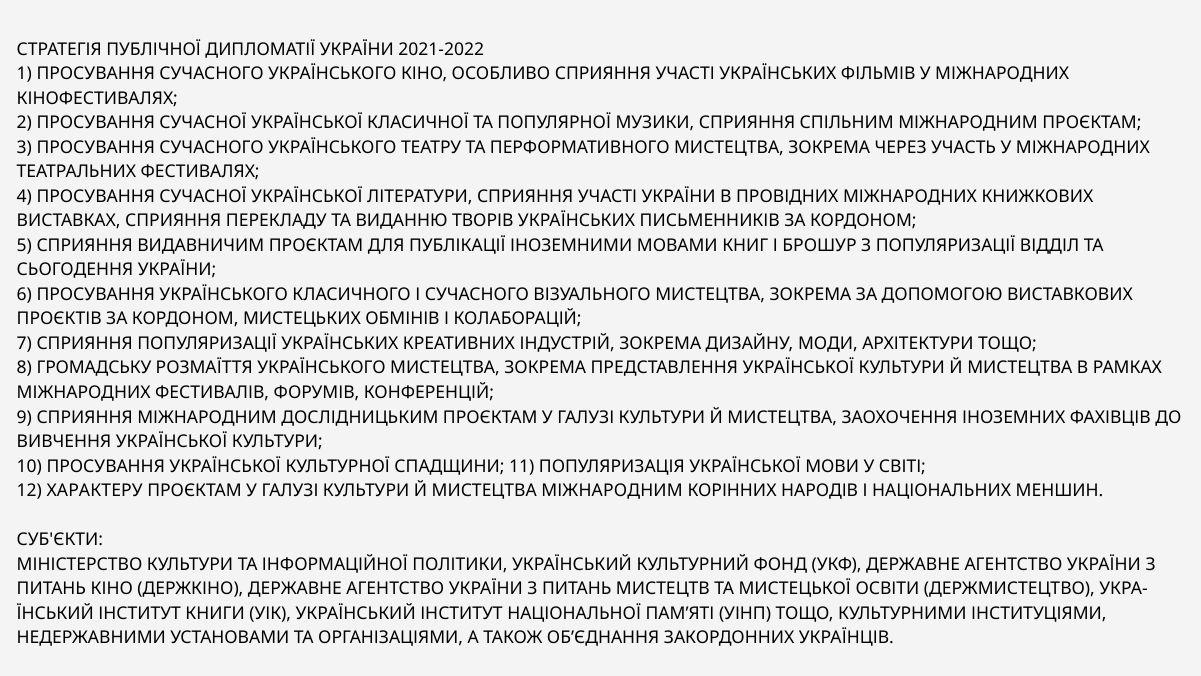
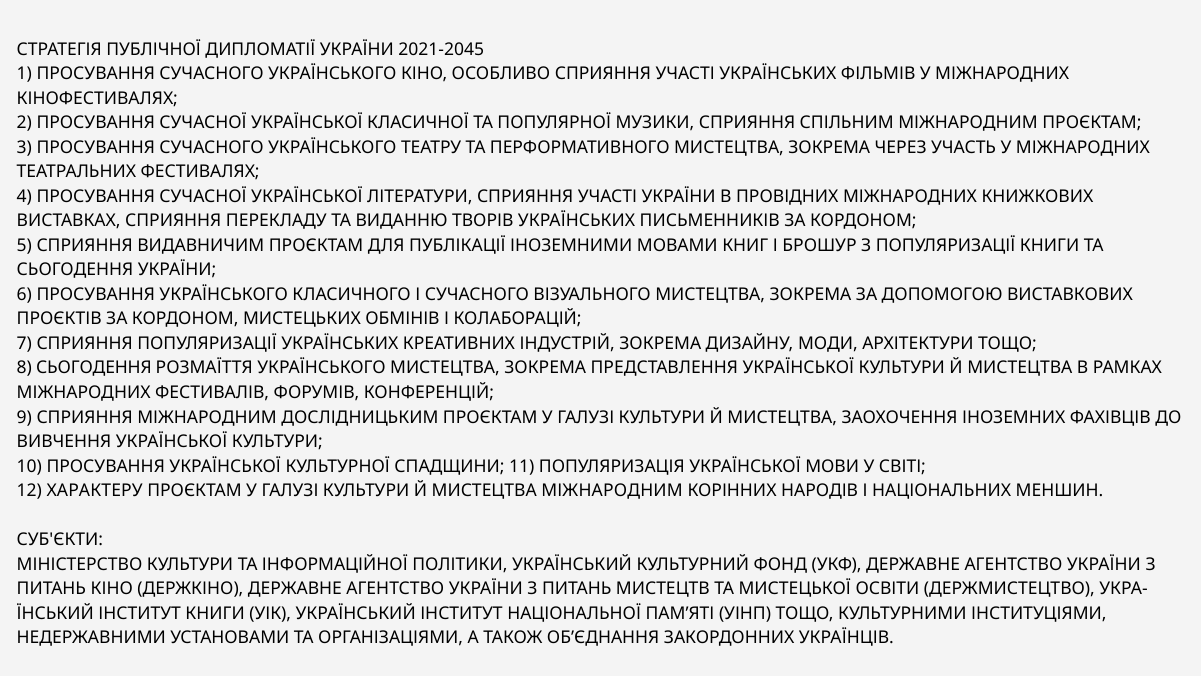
2021-2022: 2021-2022 -> 2021-2045 (441, 49)
ПОПУЛЯРИЗАЦІЇ ВІДДІЛ: ВІДДІЛ -> КНИГИ (1050, 245)
8 ГРОМАДСЬКУ: ГРОМАДСЬКУ -> СЬОГОДЕННЯ (94, 368)
